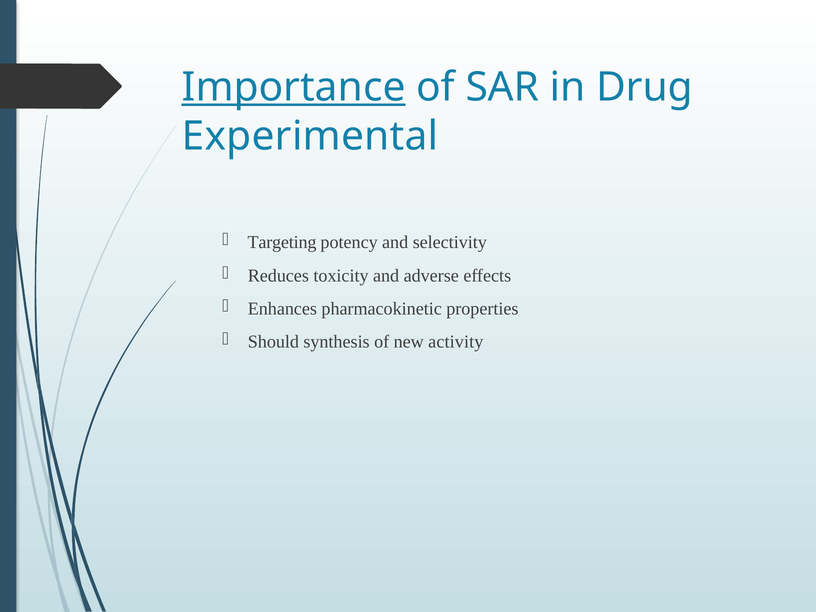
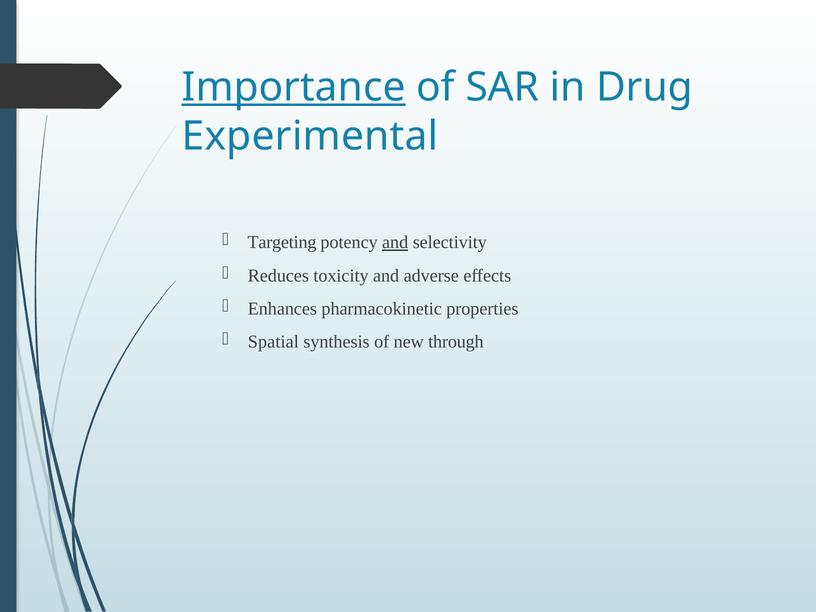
and underline: none -> present (395, 242)
Should: Should -> Spatial (273, 342)
activity: activity -> through (456, 342)
